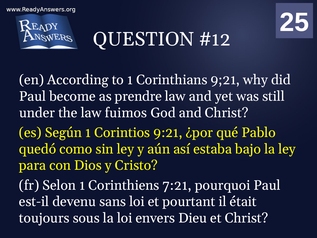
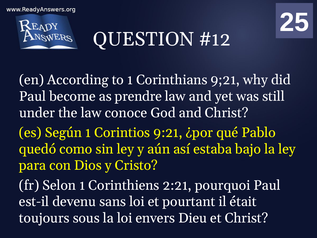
fuimos: fuimos -> conoce (126, 113)
7:21: 7:21 -> 2:21 (177, 185)
